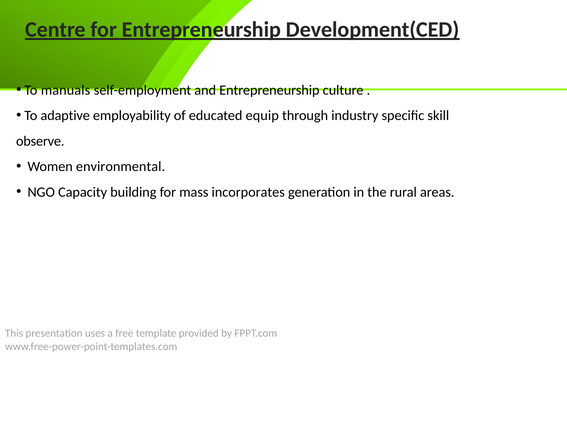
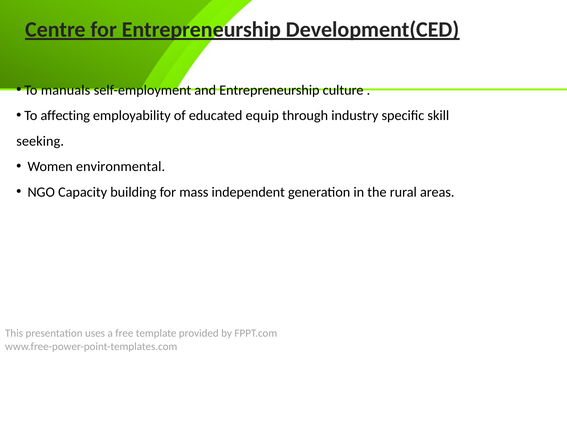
adaptive: adaptive -> affecting (65, 116)
observe: observe -> seeking (40, 141)
incorporates: incorporates -> independent (248, 192)
